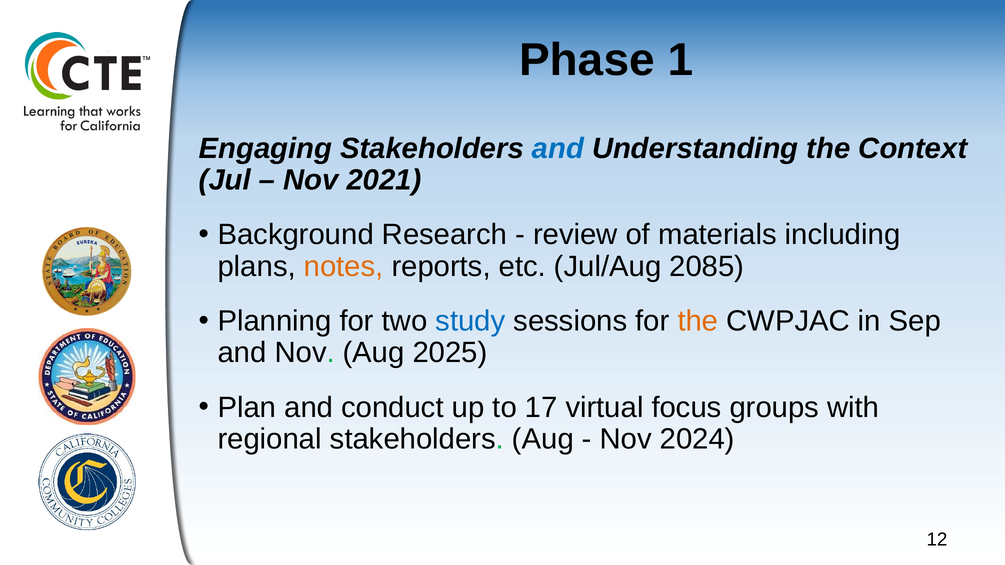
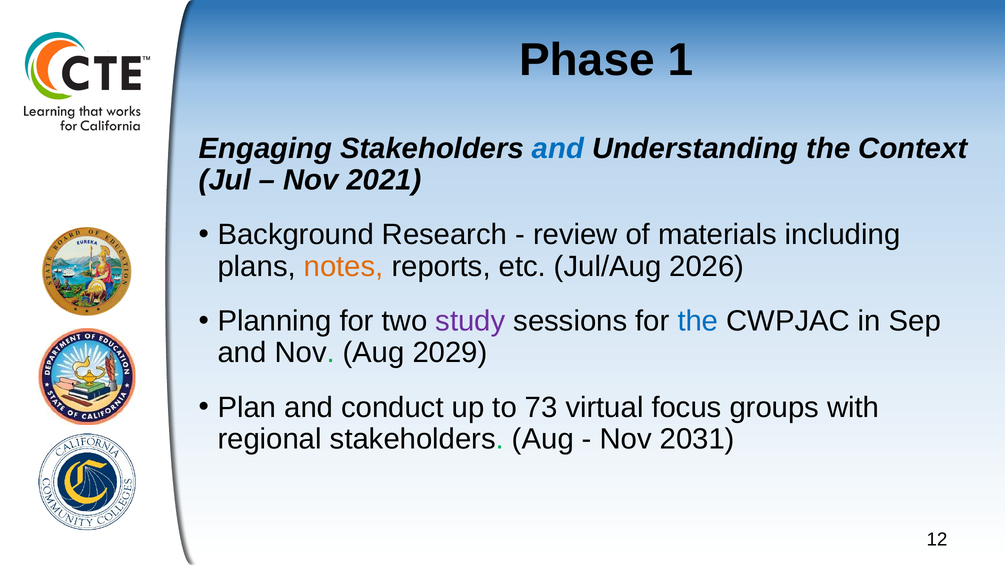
2085: 2085 -> 2026 (707, 267)
study colour: blue -> purple (470, 321)
the colour: orange -> blue (698, 321)
2025: 2025 -> 2029 (450, 353)
17: 17 -> 73 (541, 408)
2024: 2024 -> 2031 (697, 439)
